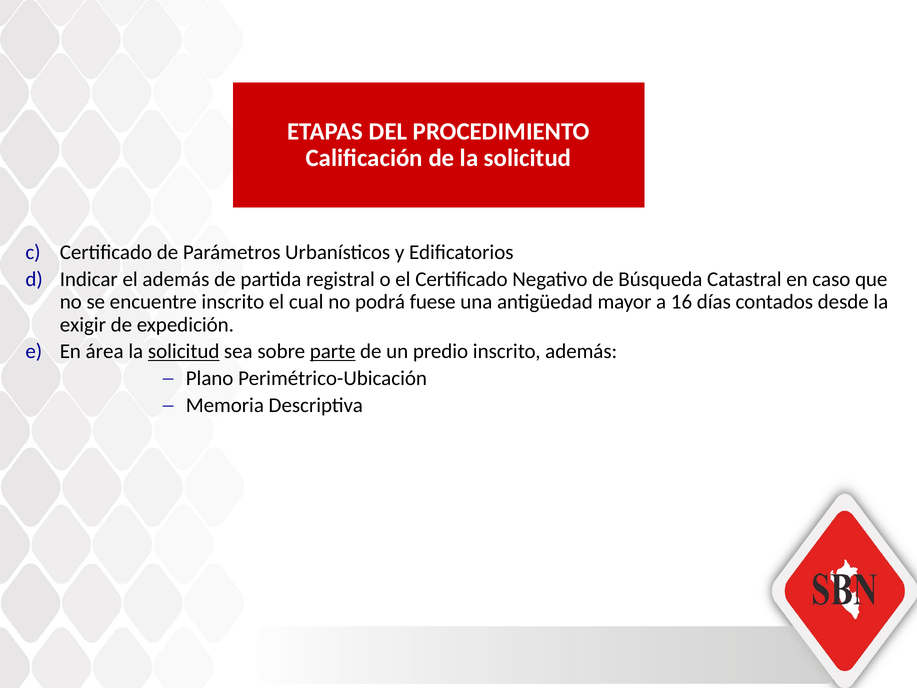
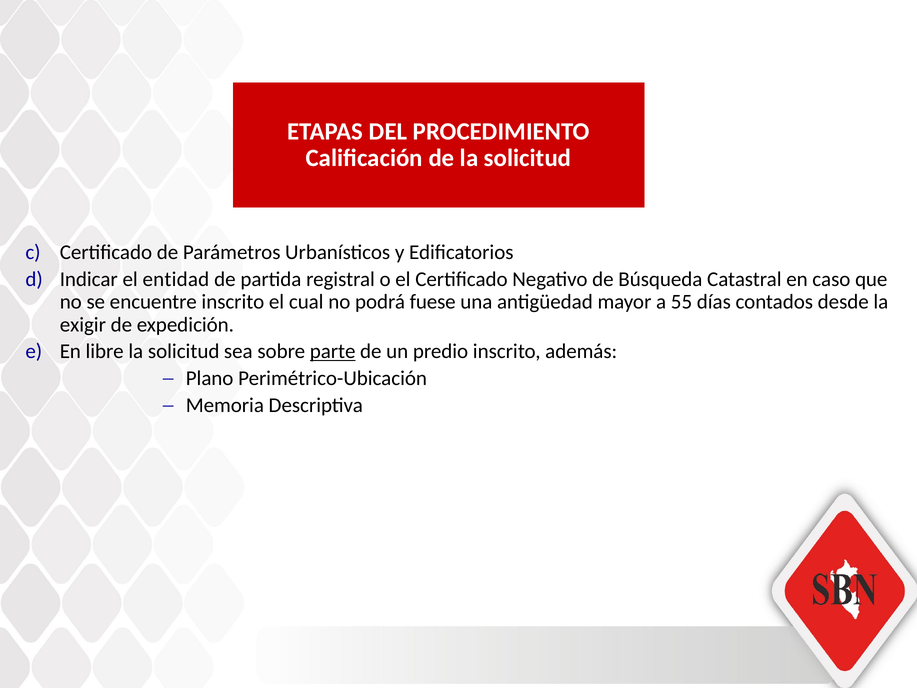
el además: además -> entidad (176, 279)
16: 16 -> 55 (682, 302)
área: área -> libre (105, 351)
solicitud underline: present -> none (184, 351)
